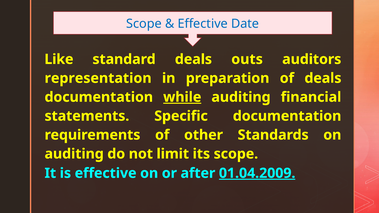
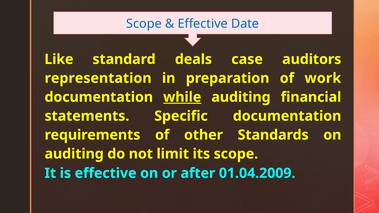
outs: outs -> case (247, 59)
of deals: deals -> work (323, 78)
01.04.2009 underline: present -> none (257, 173)
